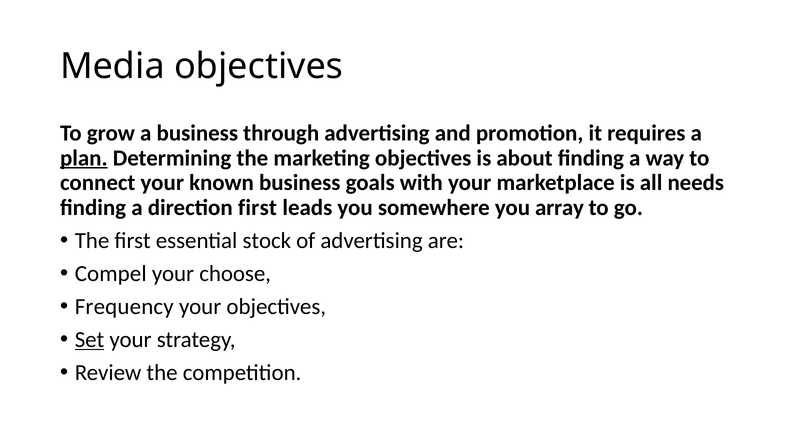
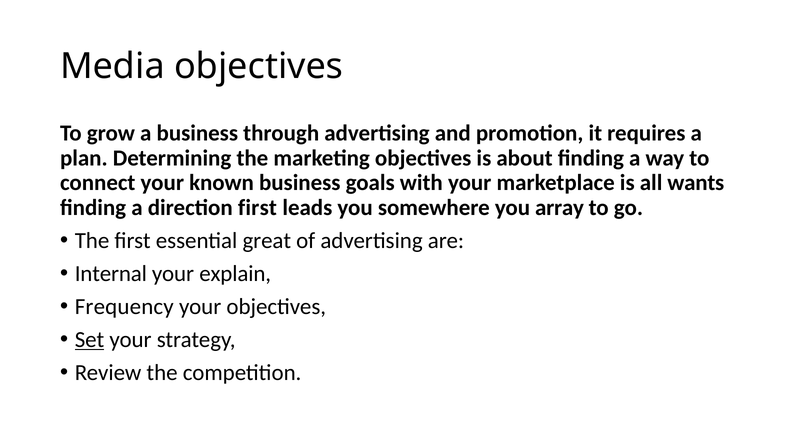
plan underline: present -> none (84, 158)
needs: needs -> wants (696, 183)
stock: stock -> great (267, 240)
Compel: Compel -> Internal (111, 273)
choose: choose -> explain (235, 273)
